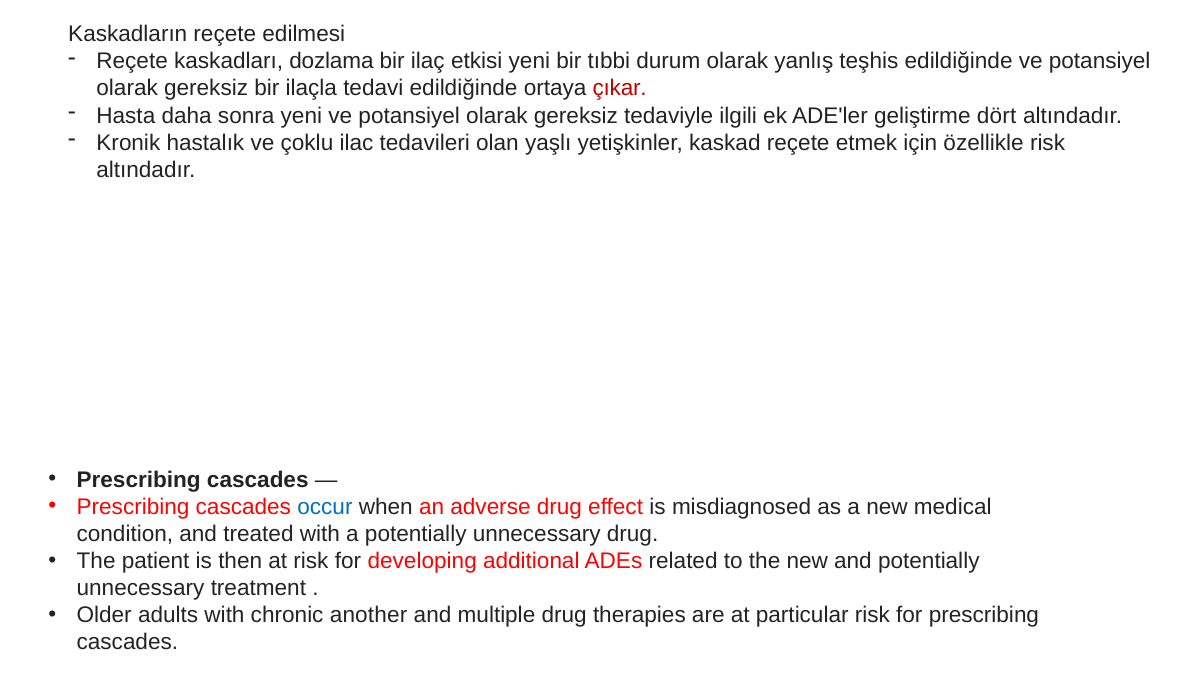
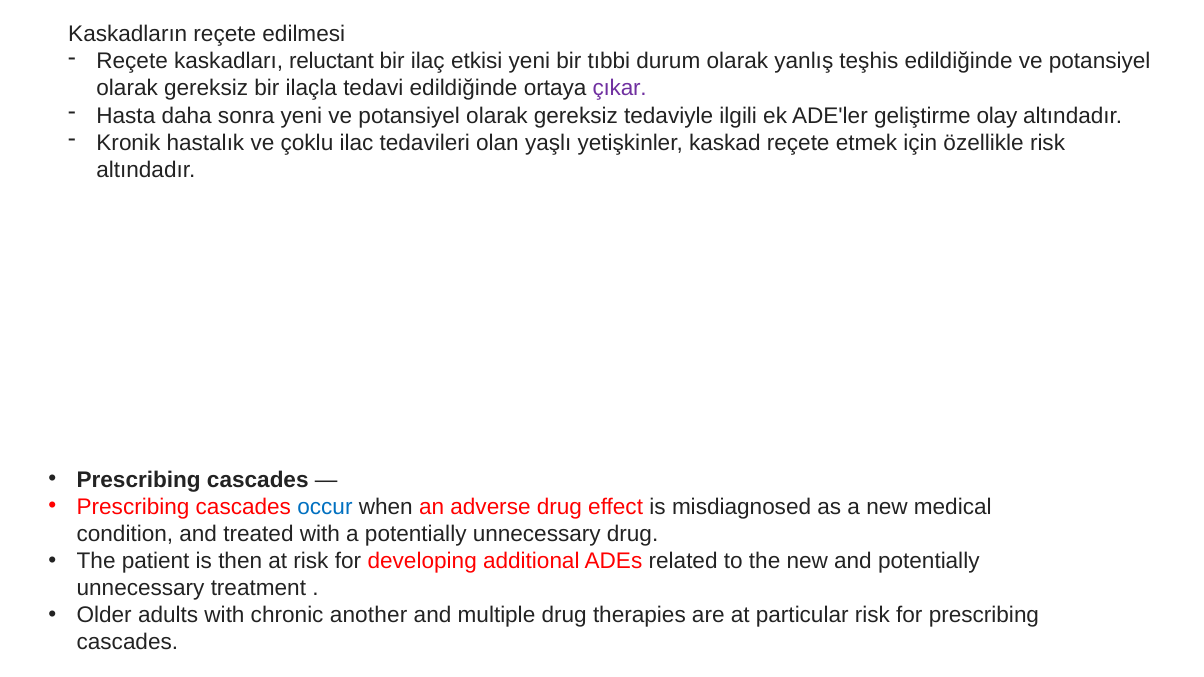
dozlama: dozlama -> reluctant (331, 61)
çıkar colour: red -> purple (620, 89)
dört: dört -> olay (997, 116)
